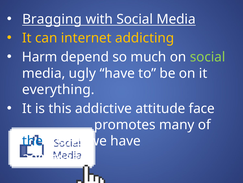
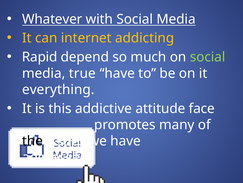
Bragging: Bragging -> Whatever (52, 19)
Harm: Harm -> Rapid (40, 57)
ugly: ugly -> true (82, 73)
the colour: blue -> black (33, 141)
